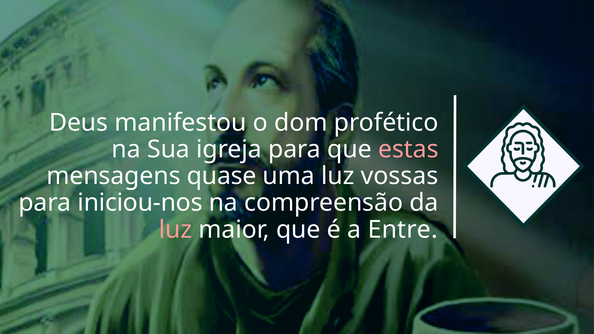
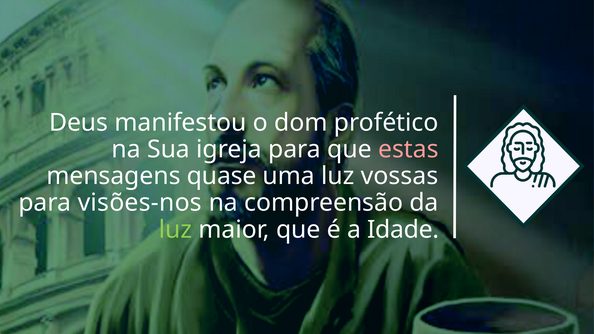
iniciou-nos: iniciou-nos -> visões-nos (140, 203)
luz colour: pink -> light green (175, 230)
Entre: Entre -> Idade (403, 230)
